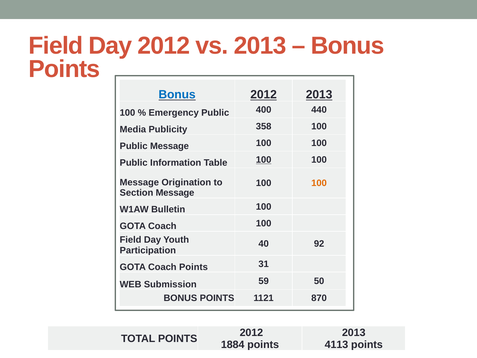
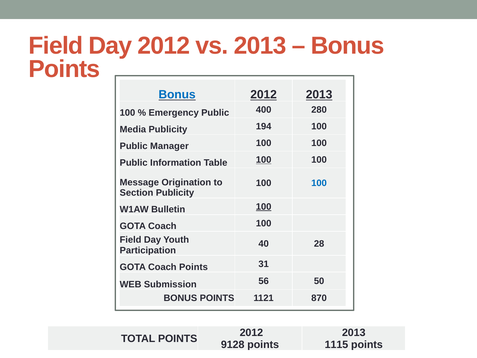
440: 440 -> 280 (319, 110)
358: 358 -> 194 (264, 126)
Public Message: Message -> Manager (169, 146)
100 colour: orange -> blue (319, 183)
Section Message: Message -> Publicity (175, 193)
100 underline: none -> present (264, 207)
92: 92 -> 28 (319, 244)
59: 59 -> 56 (264, 281)
1884: 1884 -> 9128 (233, 344)
4113: 4113 -> 1115 (336, 344)
